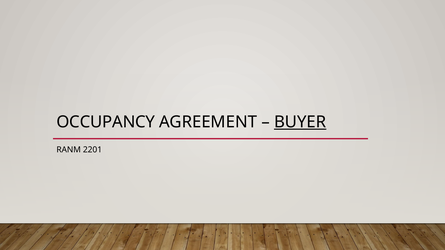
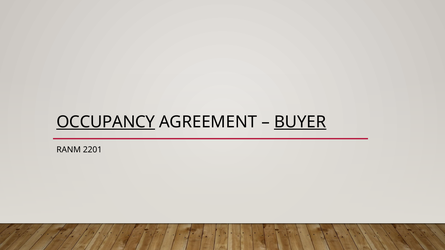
OCCUPANCY underline: none -> present (106, 122)
